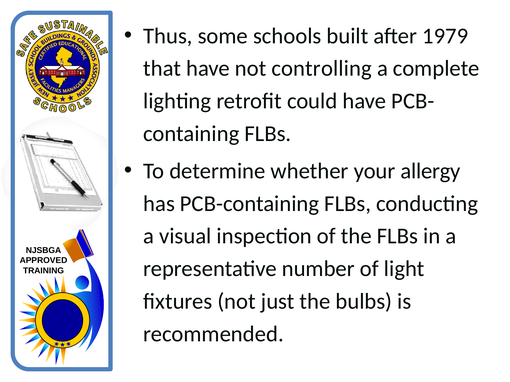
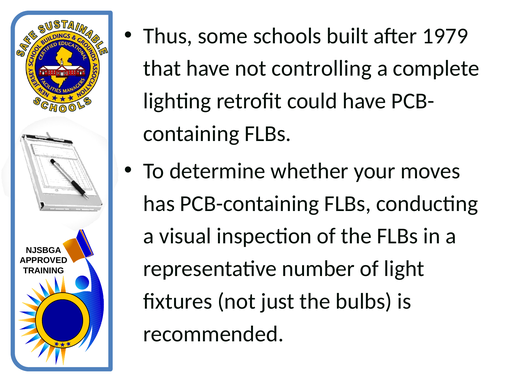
allergy: allergy -> moves (430, 171)
